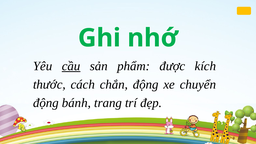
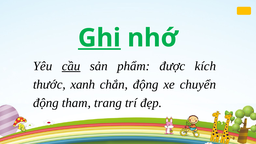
Ghi underline: none -> present (99, 38)
cách: cách -> xanh (83, 84)
bánh: bánh -> tham (76, 103)
